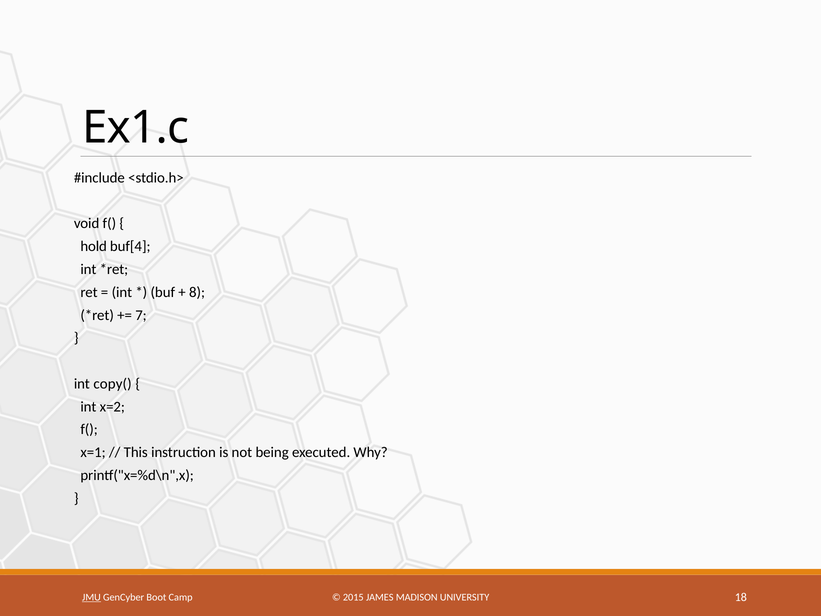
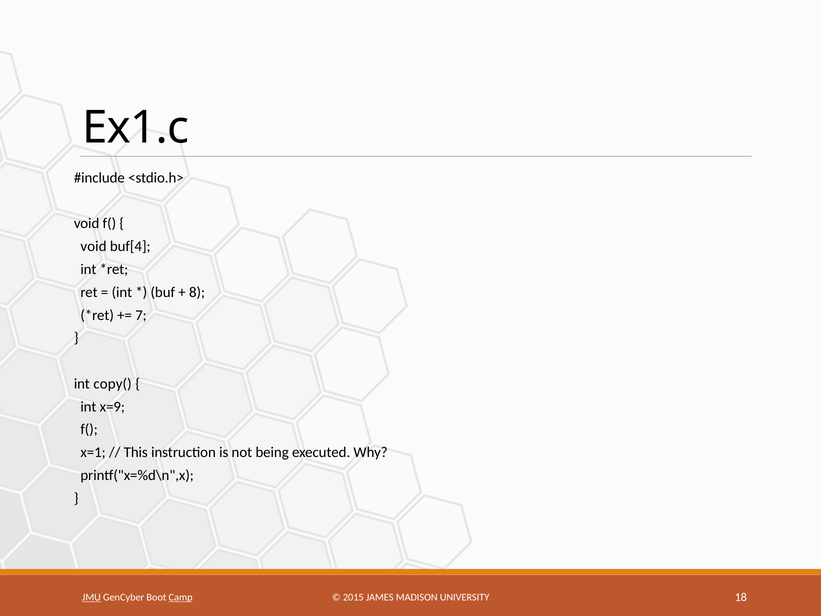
hold: hold -> void (93, 246)
x=2: x=2 -> x=9 (112, 407)
Camp underline: none -> present (181, 597)
